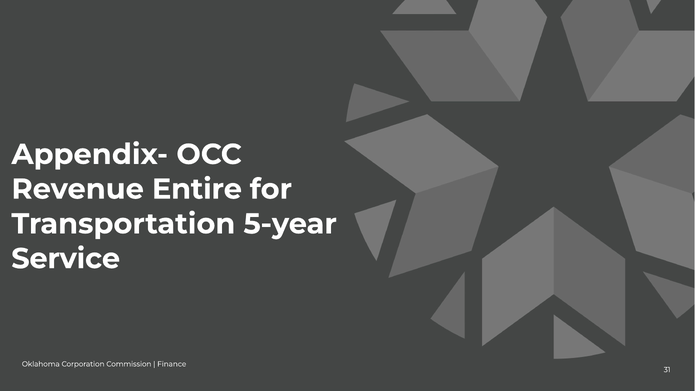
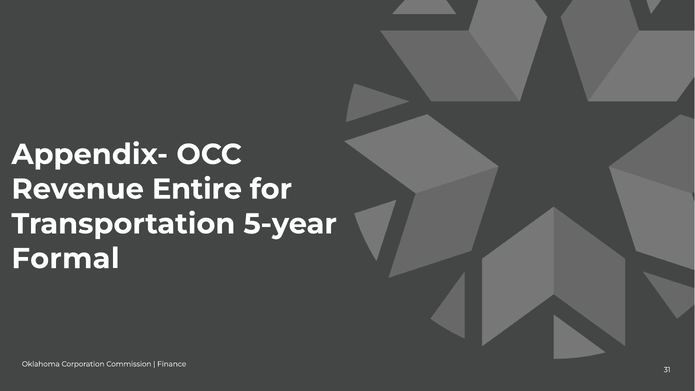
Service: Service -> Formal (65, 259)
